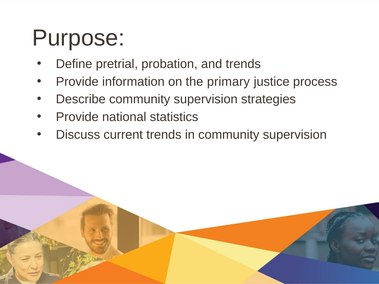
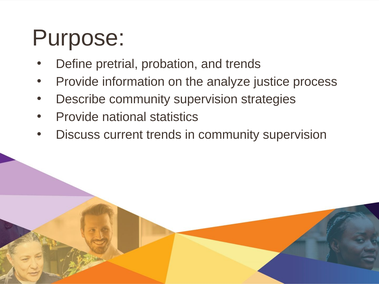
primary: primary -> analyze (229, 82)
